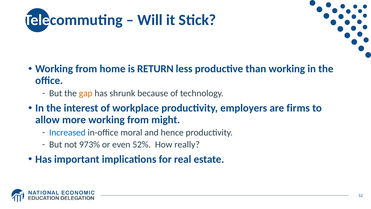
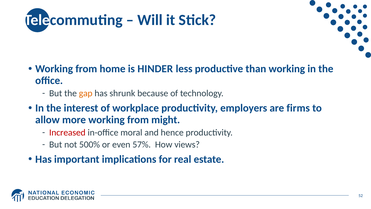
RETURN: RETURN -> HINDER (155, 69)
Increased colour: blue -> red (67, 132)
973%: 973% -> 500% (90, 144)
52%: 52% -> 57% (142, 144)
really: really -> views (187, 144)
